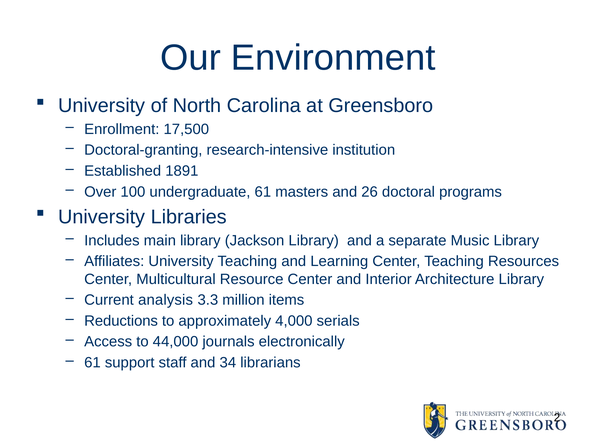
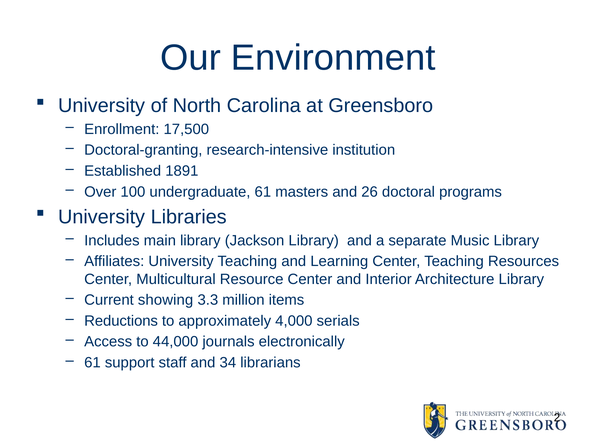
analysis: analysis -> showing (166, 300)
